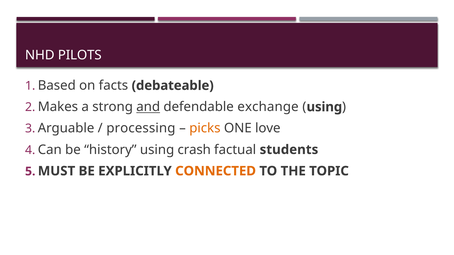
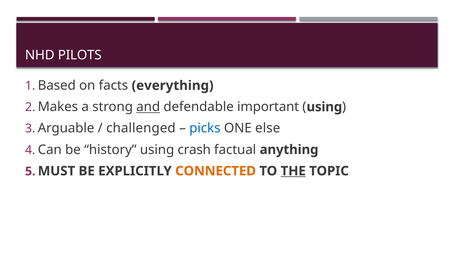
debateable: debateable -> everything (173, 86)
exchange: exchange -> important (268, 107)
processing: processing -> challenged (141, 128)
picks colour: orange -> blue (205, 128)
love: love -> else (268, 128)
students: students -> anything (289, 150)
THE underline: none -> present (293, 171)
